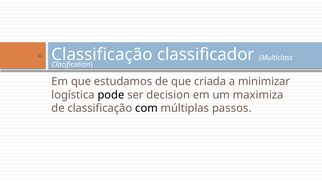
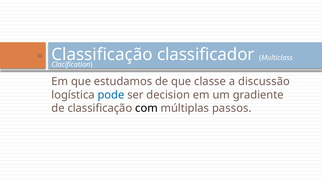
criada: criada -> classe (210, 82)
minimizar: minimizar -> discussão (264, 82)
pode colour: black -> blue (111, 95)
maximiza: maximiza -> gradiente (258, 95)
